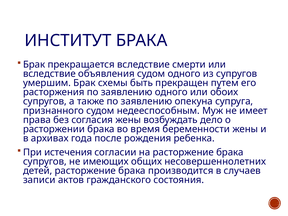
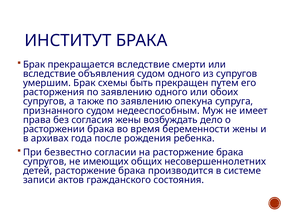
истечения: истечения -> безвестно (68, 152)
случаев: случаев -> системе (242, 171)
